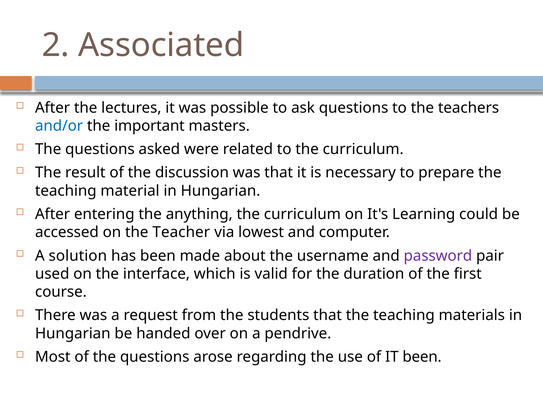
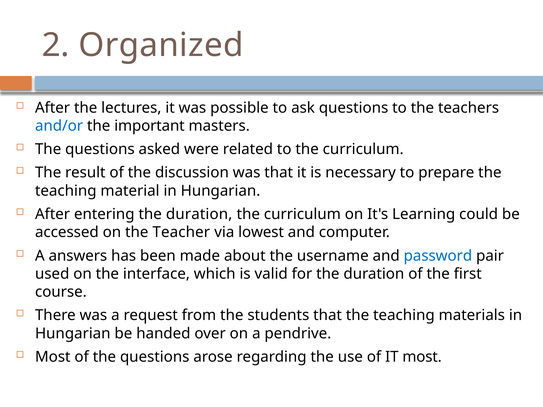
Associated: Associated -> Organized (161, 45)
entering the anything: anything -> duration (199, 214)
solution: solution -> answers (78, 256)
password colour: purple -> blue (438, 256)
IT been: been -> most (422, 357)
